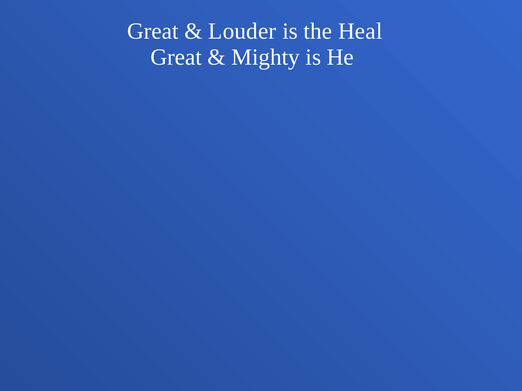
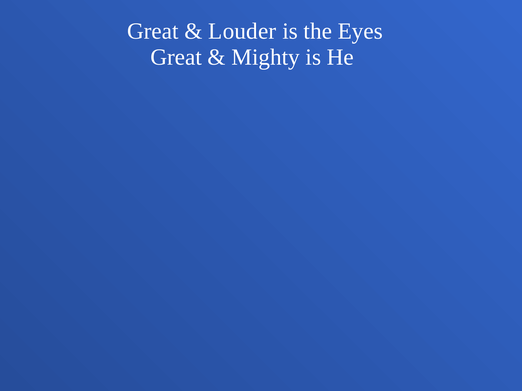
Heal: Heal -> Eyes (360, 31)
